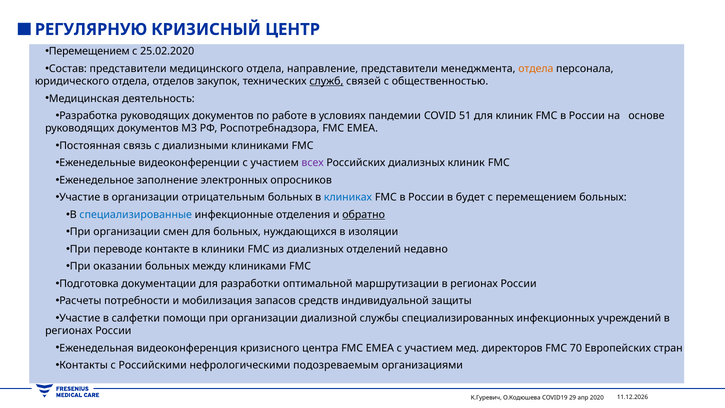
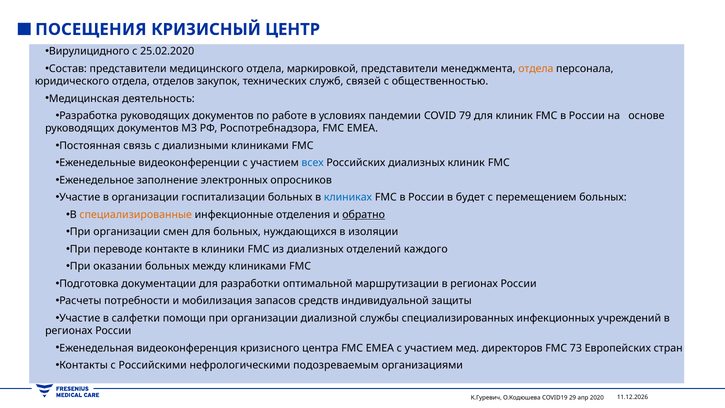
РЕГУЛЯРНУЮ: РЕГУЛЯРНУЮ -> ПОСЕЩЕНИЯ (91, 29)
Перемещением: Перемещением -> Вирулицидного (89, 51)
направление: направление -> маркировкой (323, 69)
служб underline: present -> none (326, 81)
51: 51 -> 79 (465, 116)
всех colour: purple -> blue (313, 163)
отрицательным: отрицательным -> госпитализации (223, 197)
специализированные colour: blue -> orange (136, 215)
недавно: недавно -> каждого (426, 249)
70: 70 -> 73 (576, 348)
